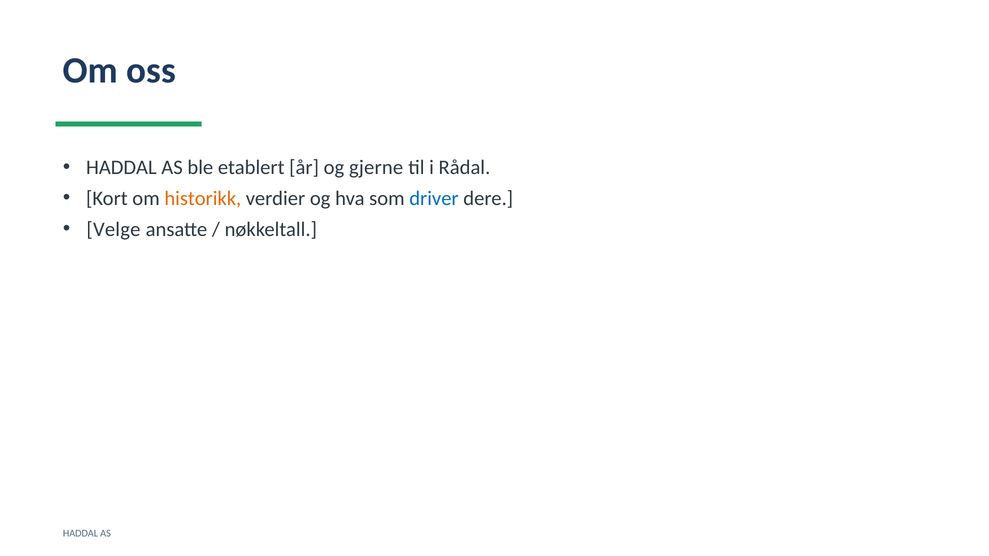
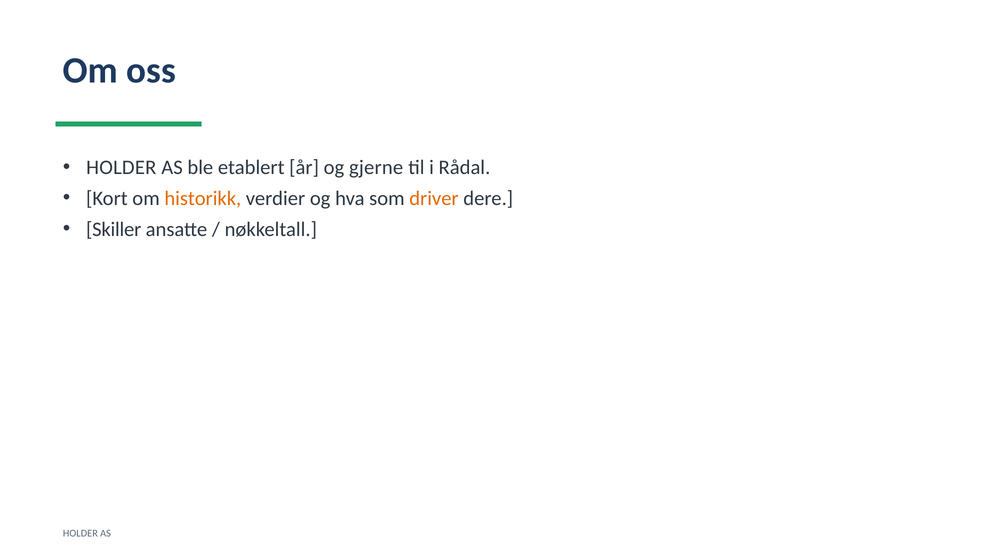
HADDAL: HADDAL -> HOLDER (121, 168)
driver colour: blue -> orange (434, 198)
Velge: Velge -> Skiller (114, 229)
HADDAL: HADDAL -> HOLDER (80, 534)
